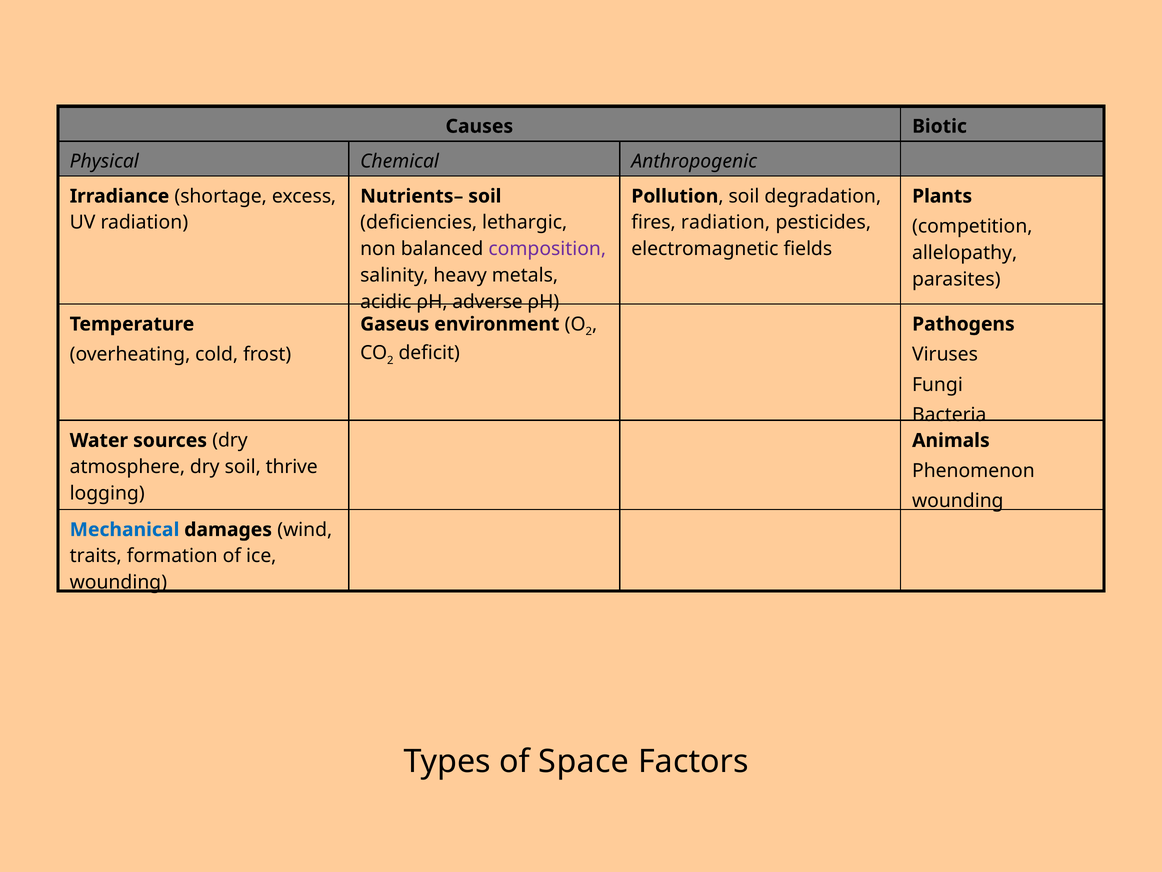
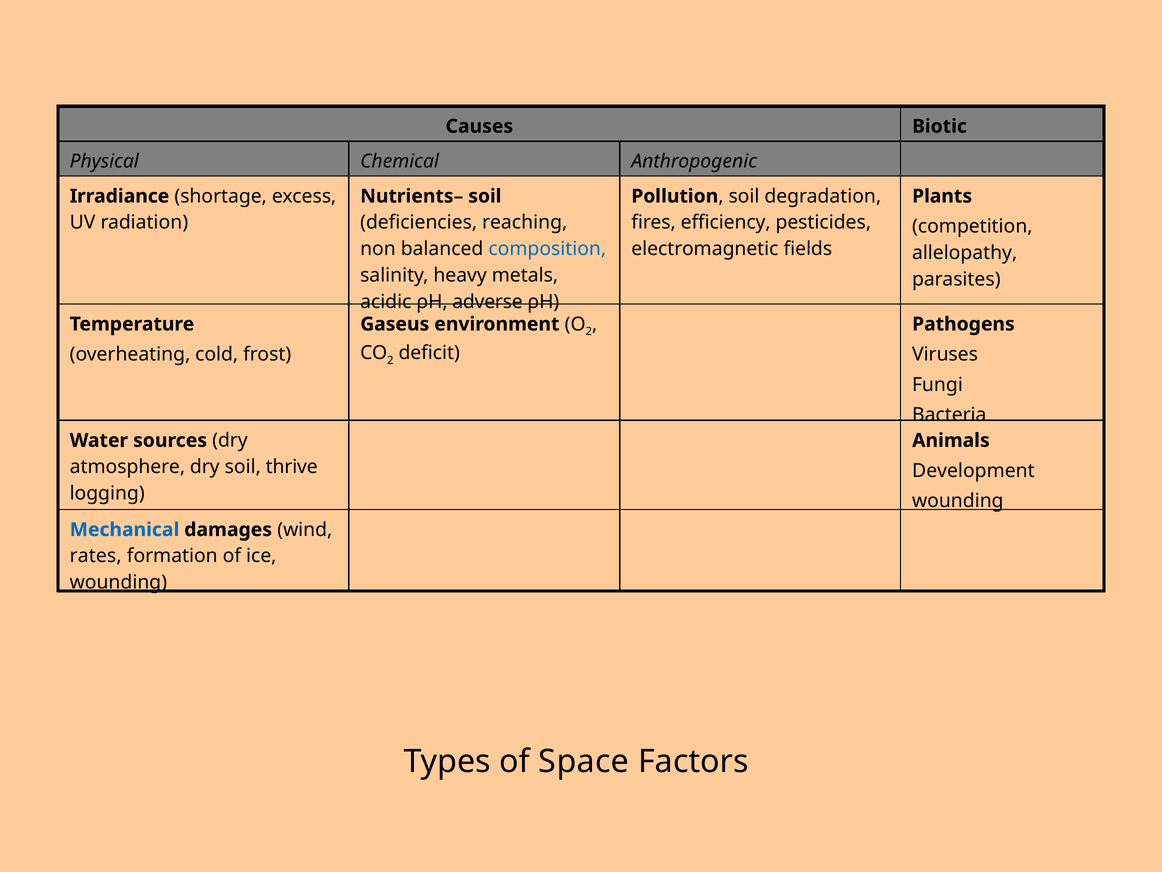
lethargic: lethargic -> reaching (525, 222)
fires radiation: radiation -> efficiency (726, 222)
composition colour: purple -> blue (547, 249)
Phenomenon: Phenomenon -> Development (973, 470)
traits: traits -> rates (96, 556)
